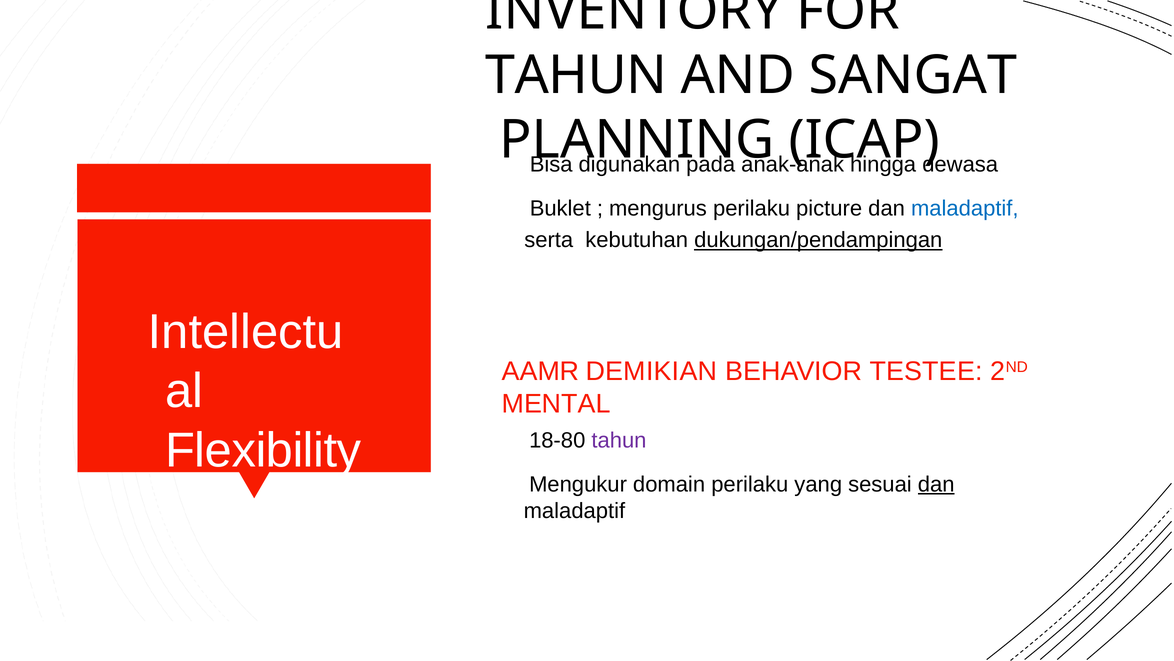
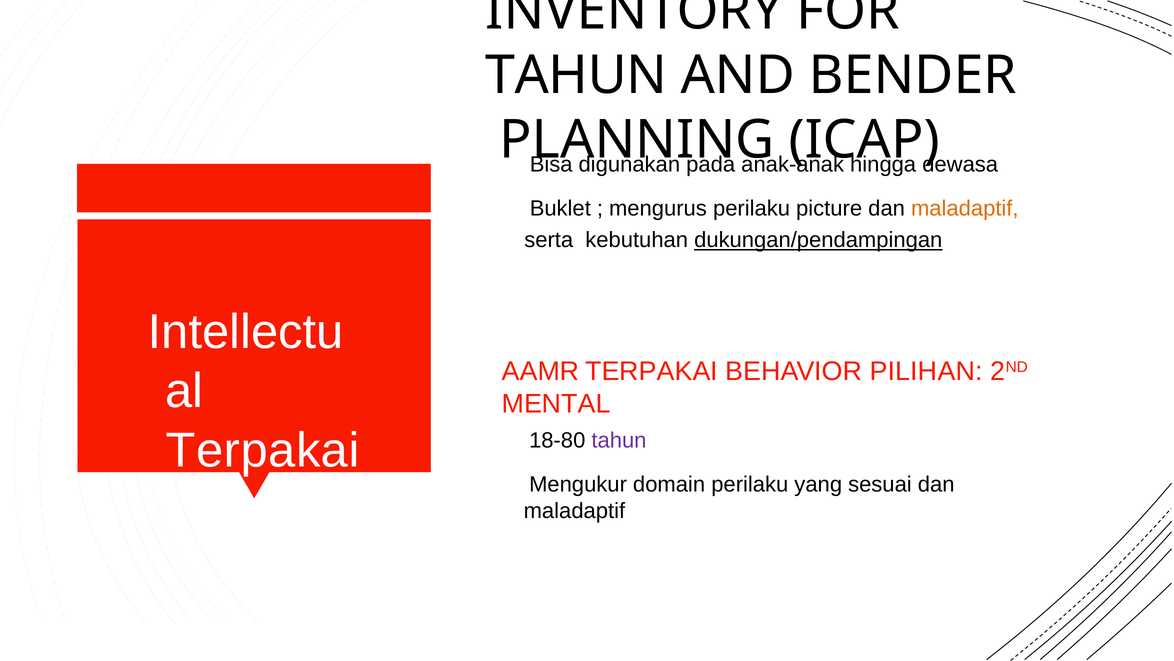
SANGAT: SANGAT -> BENDER (913, 75)
maladaptif colour: blue -> orange (965, 208)
AAMR DEMIKIAN: DEMIKIAN -> TERPAKAI (652, 371)
TESTEE: TESTEE -> PILIHAN (926, 371)
Flexibility: Flexibility -> Terpakai (263, 450)
dan underline: present -> none (936, 484)
